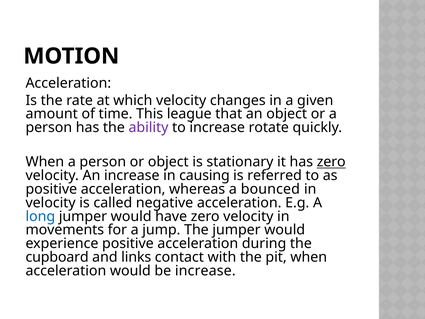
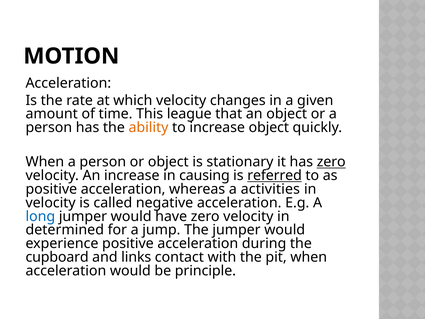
ability colour: purple -> orange (148, 127)
increase rotate: rotate -> object (269, 127)
referred underline: none -> present (275, 175)
bounced: bounced -> activities (270, 189)
movements: movements -> determined (65, 230)
be increase: increase -> principle (205, 271)
